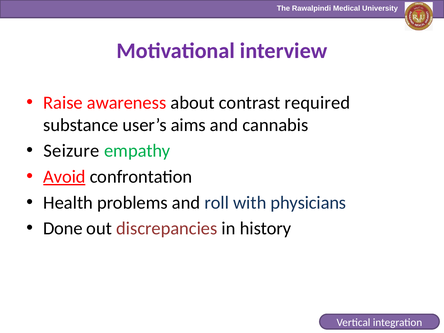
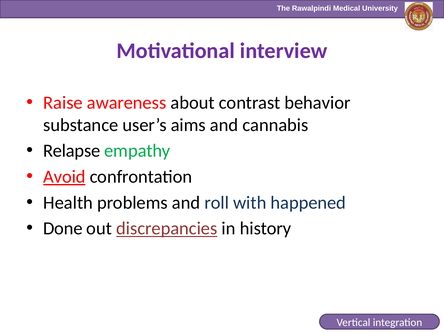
required: required -> behavior (317, 103)
Seizure: Seizure -> Relapse (72, 151)
physicians: physicians -> happened (308, 203)
discrepancies underline: none -> present (167, 229)
